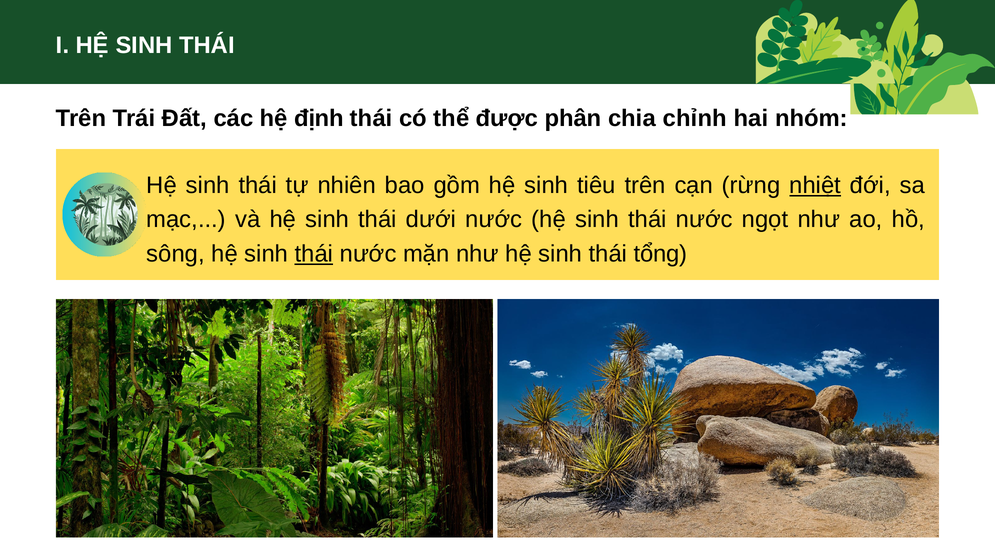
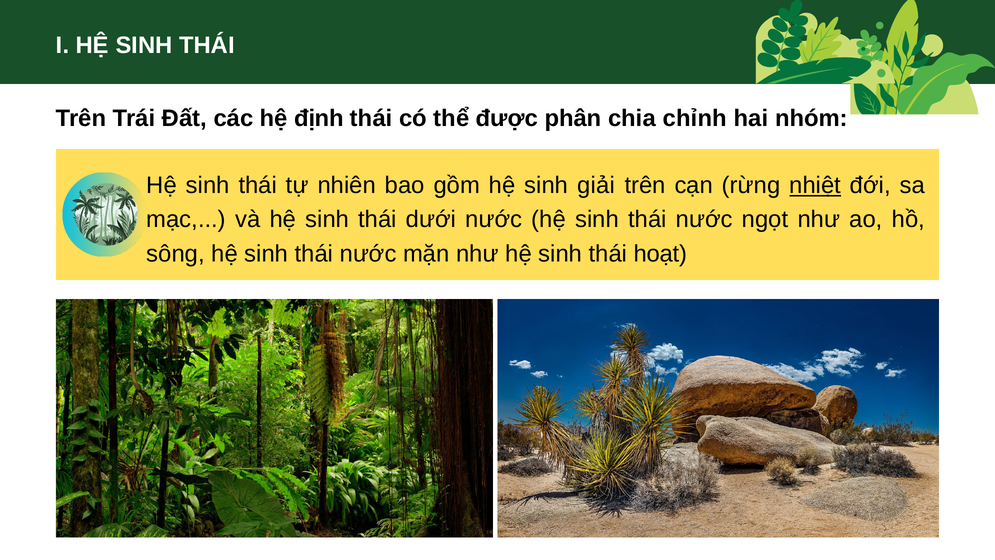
tiêu: tiêu -> giải (596, 185)
thái underline: present -> none (314, 254)
tổng: tổng -> hoạt (660, 254)
